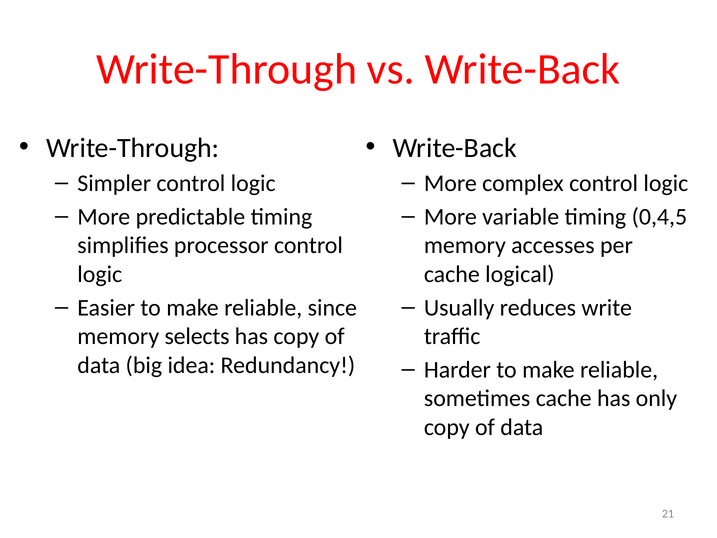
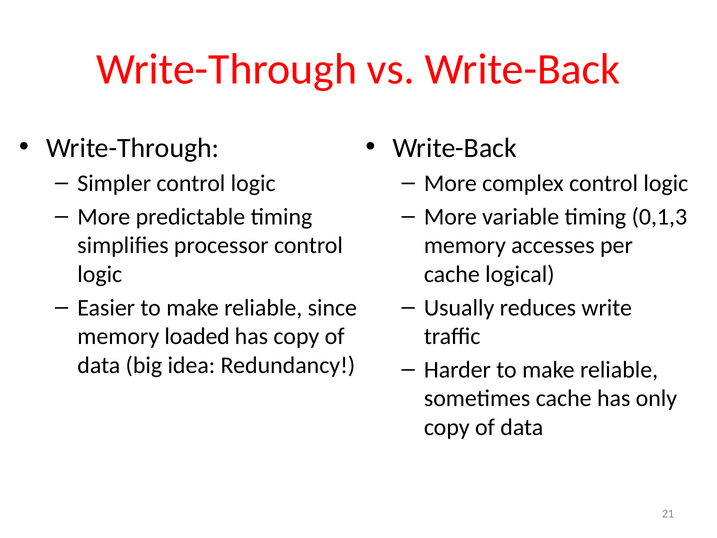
0,4,5: 0,4,5 -> 0,1,3 (659, 217)
selects: selects -> loaded (197, 336)
